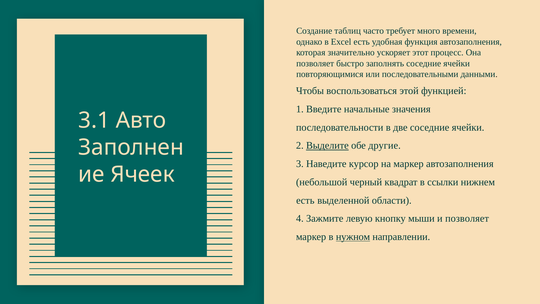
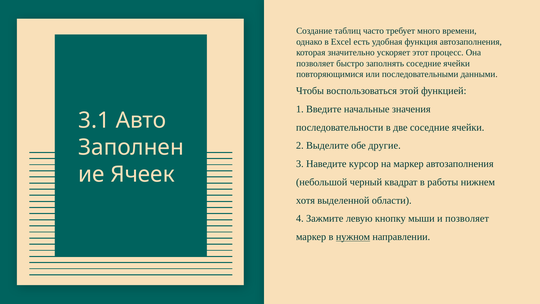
Выделите underline: present -> none (327, 145)
ссылки: ссылки -> работы (443, 182)
есть: есть -> хотя (305, 200)
